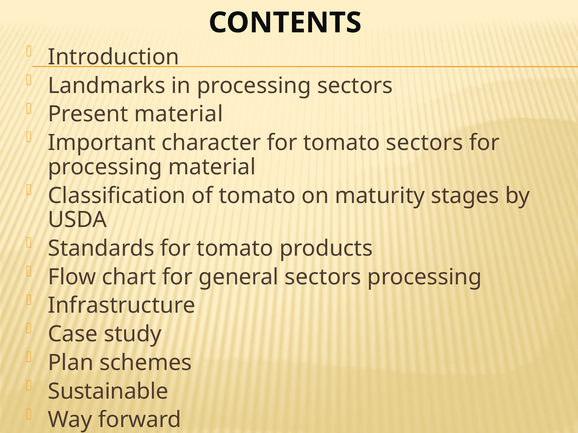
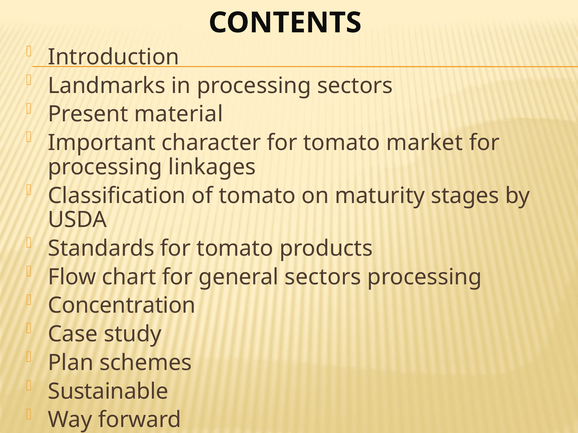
tomato sectors: sectors -> market (425, 143)
processing material: material -> linkages (212, 167)
Infrastructure: Infrastructure -> Concentration (122, 306)
